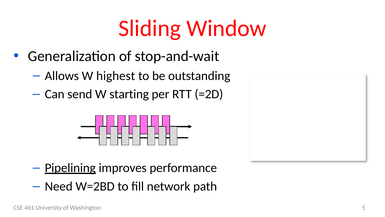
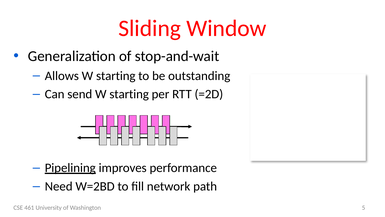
Allows W highest: highest -> starting (116, 76)
